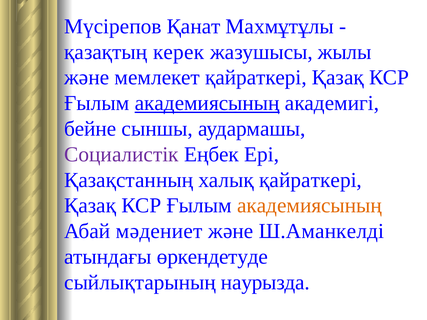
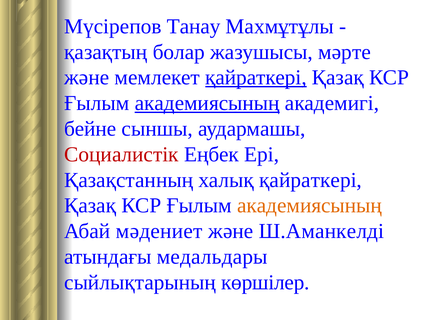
Қанат: Қанат -> Танау (194, 26)
керек: керек -> болар (179, 52)
жылы: жылы -> мәрте (345, 52)
қайраткері underline: none -> present (256, 78)
Социалистік colour: purple -> red (121, 154)
өркендетуде: өркендетуде -> медальдары (212, 257)
наурызда: наурызда -> көршілер (265, 283)
